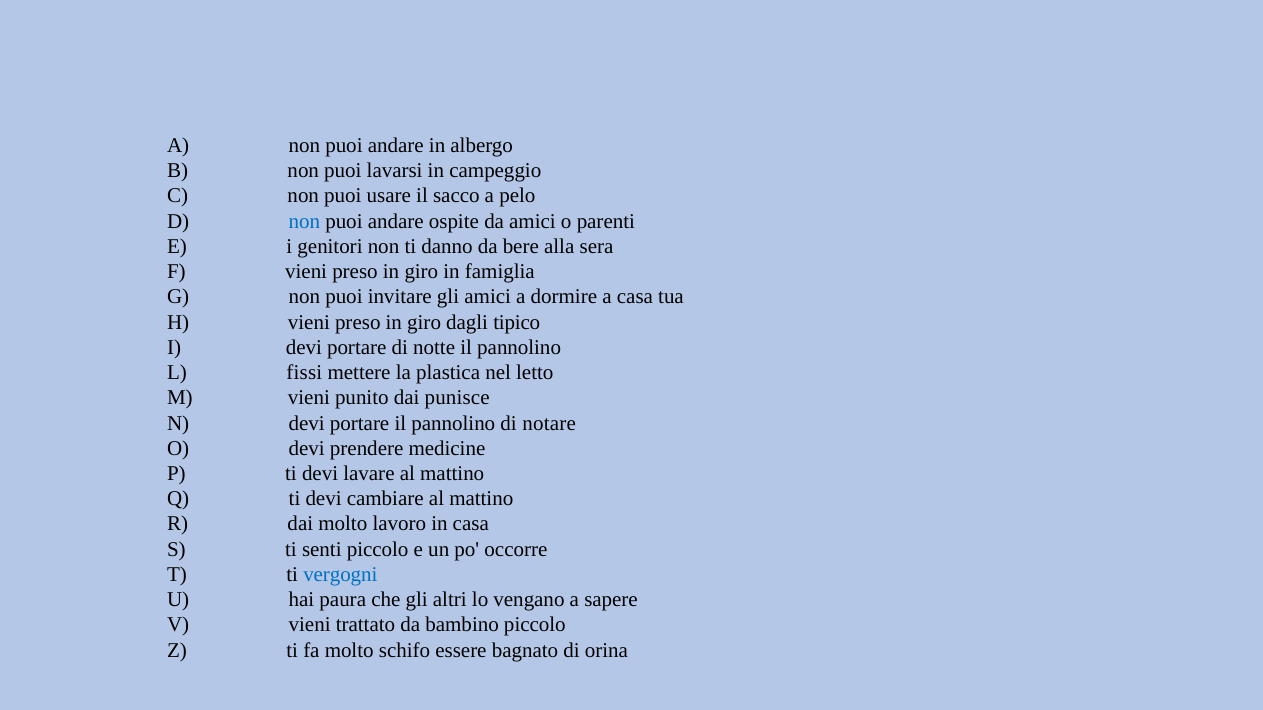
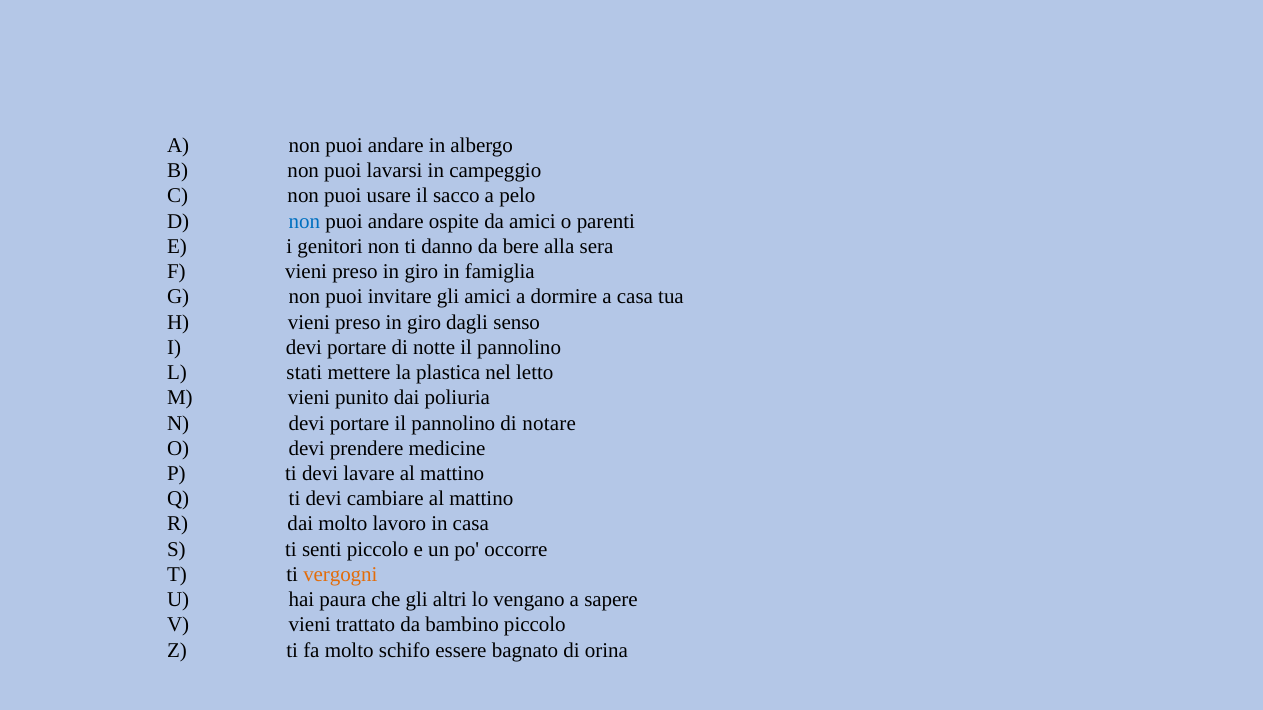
tipico: tipico -> senso (517, 322)
fissi: fissi -> stati (304, 373)
punisce: punisce -> poliuria (457, 398)
vergogni colour: blue -> orange (340, 575)
